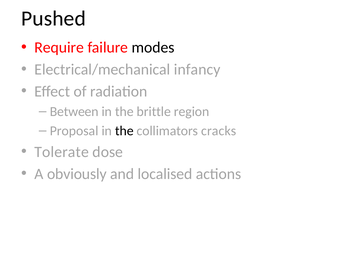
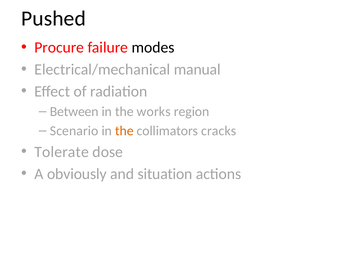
Require: Require -> Procure (59, 47)
infancy: infancy -> manual (197, 69)
brittle: brittle -> works (154, 112)
Proposal: Proposal -> Scenario (74, 131)
the colour: black -> orange (124, 131)
localised: localised -> situation (165, 174)
